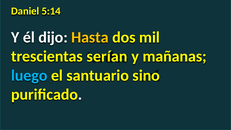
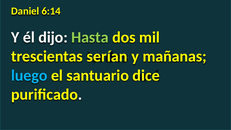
5:14: 5:14 -> 6:14 (51, 11)
Hasta colour: yellow -> light green (90, 37)
sino: sino -> dice (146, 75)
